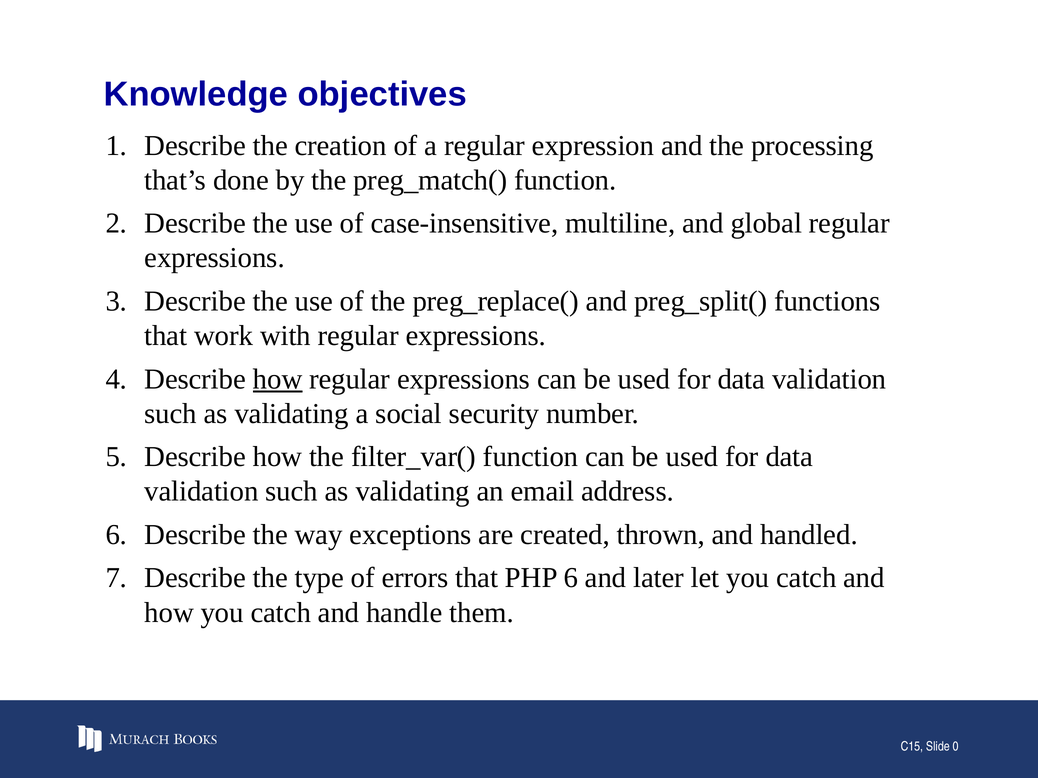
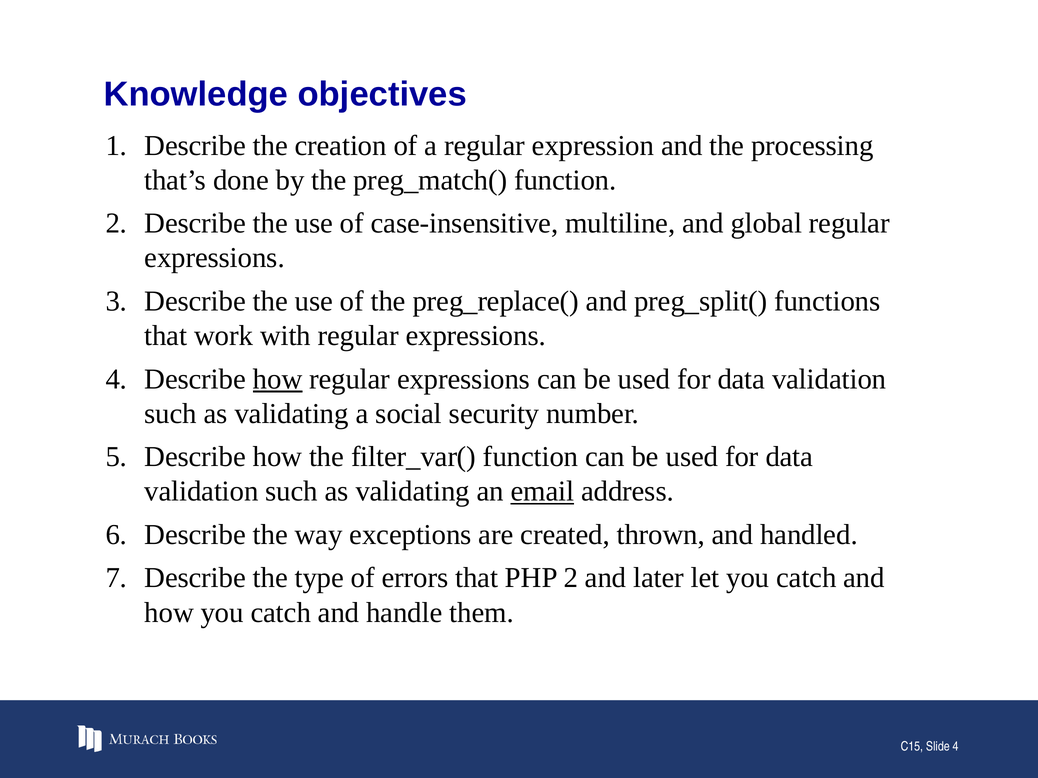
email underline: none -> present (542, 492)
PHP 6: 6 -> 2 (571, 578)
Slide 0: 0 -> 4 (956, 747)
